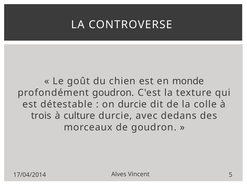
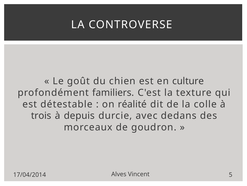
monde: monde -> culture (188, 81)
profondément goudron: goudron -> familiers (113, 92)
on durcie: durcie -> réalité (132, 104)
culture: culture -> depuis (79, 115)
